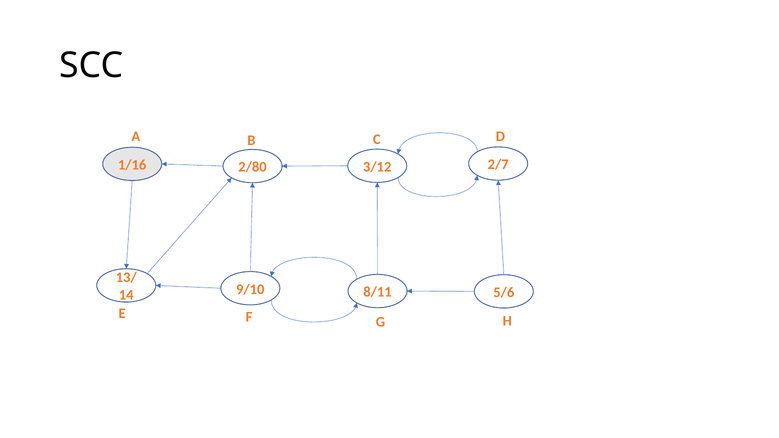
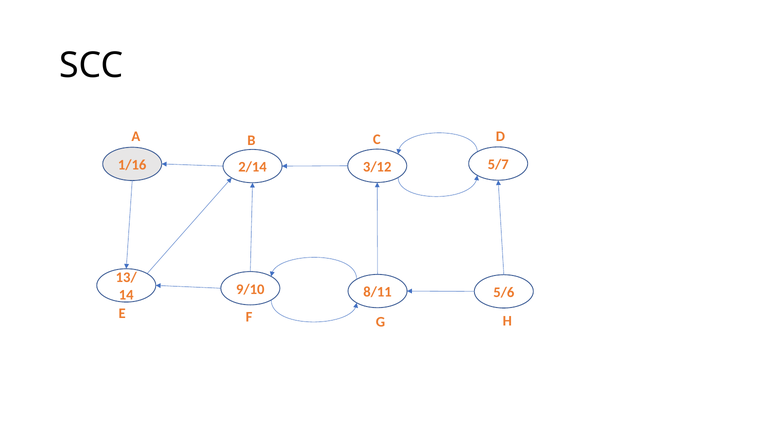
2/80: 2/80 -> 2/14 (253, 167)
2/7: 2/7 -> 5/7 (498, 165)
